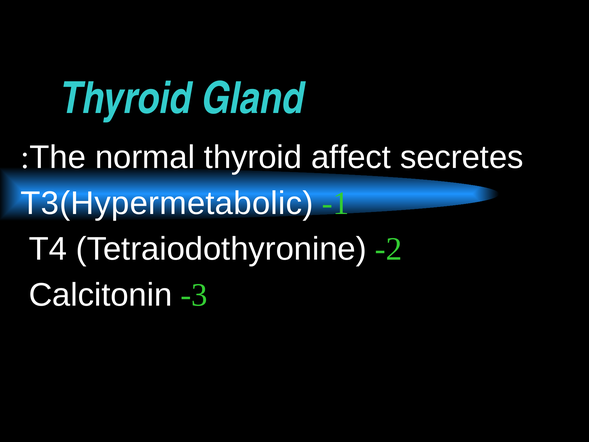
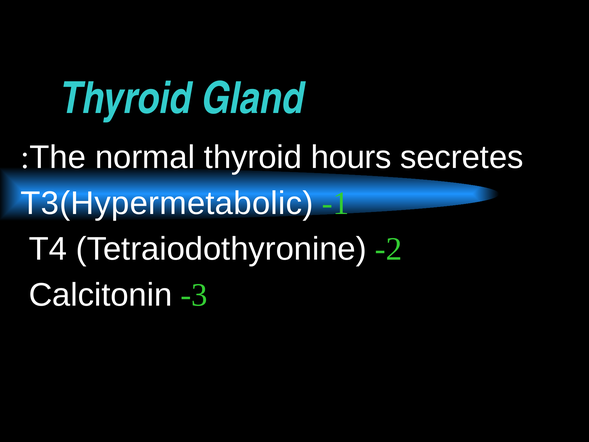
affect: affect -> hours (351, 157)
